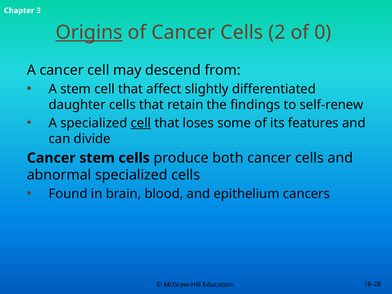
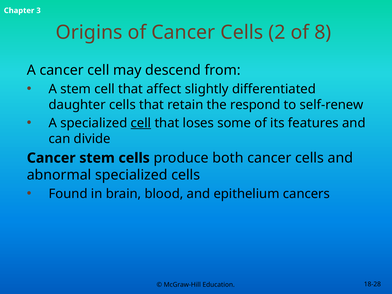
Origins underline: present -> none (89, 32)
0: 0 -> 8 (323, 32)
findings: findings -> respond (255, 105)
